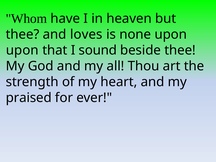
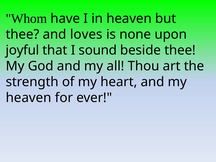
upon: upon -> joyful (22, 50)
praised: praised -> heaven (29, 98)
